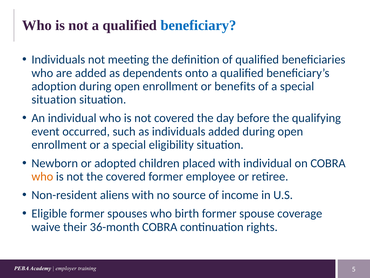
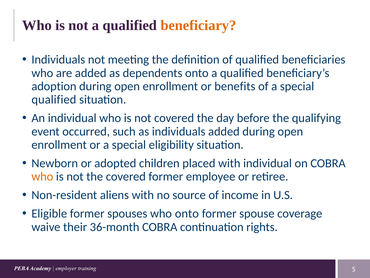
beneficiary colour: blue -> orange (198, 25)
situation: situation -> qualified (54, 99)
who birth: birth -> onto (187, 213)
